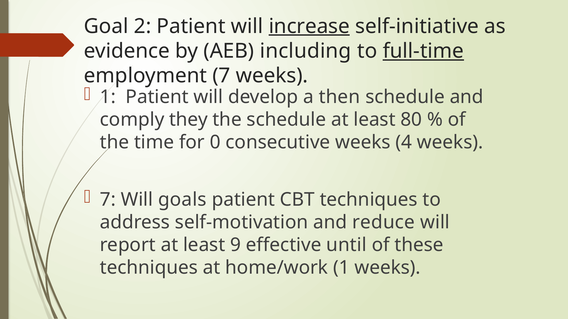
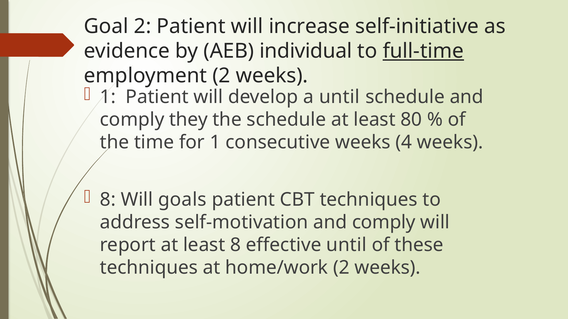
increase underline: present -> none (309, 26)
including: including -> individual (306, 51)
employment 7: 7 -> 2 (221, 76)
a then: then -> until (339, 97)
for 0: 0 -> 1 (215, 143)
7: 7 -> 8 (108, 200)
self-motivation and reduce: reduce -> comply (384, 223)
least 9: 9 -> 8 (236, 245)
home/work 1: 1 -> 2 (341, 268)
